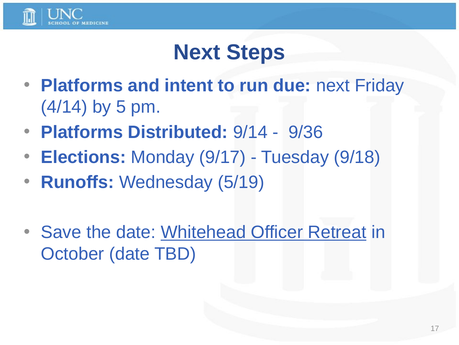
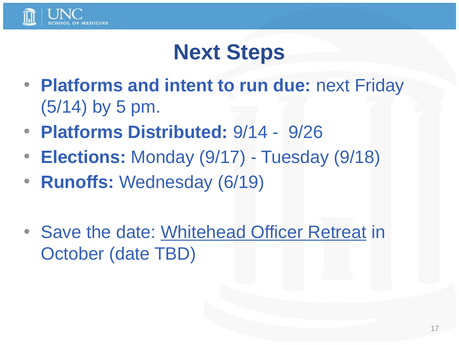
4/14: 4/14 -> 5/14 (64, 107)
9/36: 9/36 -> 9/26 (306, 132)
5/19: 5/19 -> 6/19 (241, 182)
